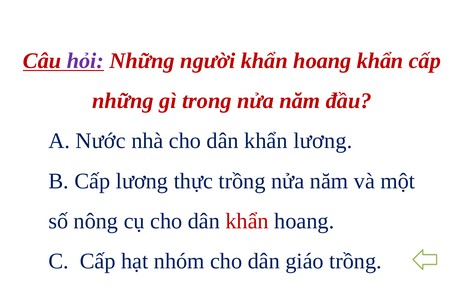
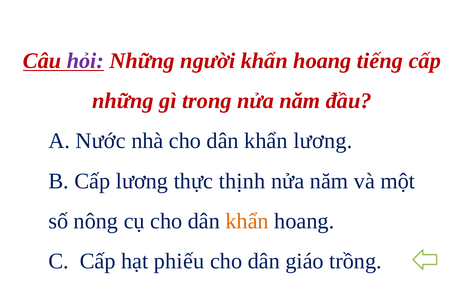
hoang khẩn: khẩn -> tiếng (380, 61)
thực trồng: trồng -> thịnh (242, 181)
khẩn colour: red -> orange (247, 221)
nhóm: nhóm -> phiếu (179, 261)
